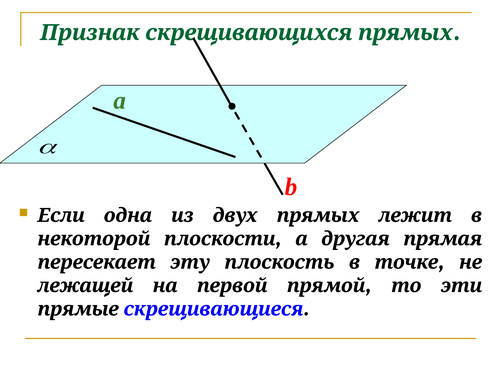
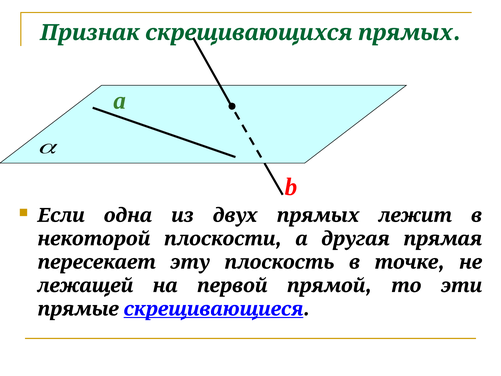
скрещивающиеся underline: none -> present (214, 309)
